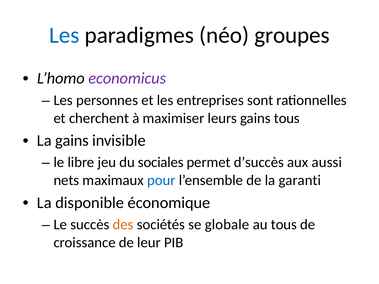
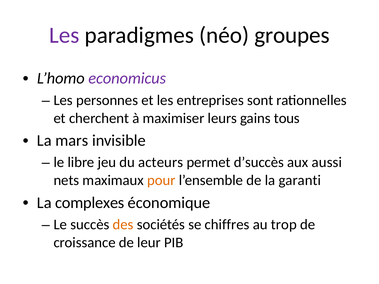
Les colour: blue -> purple (64, 35)
La gains: gains -> mars (72, 141)
sociales: sociales -> acteurs (161, 162)
pour colour: blue -> orange (161, 181)
disponible: disponible -> complexes (90, 203)
globale: globale -> chiffres (227, 225)
au tous: tous -> trop (284, 225)
